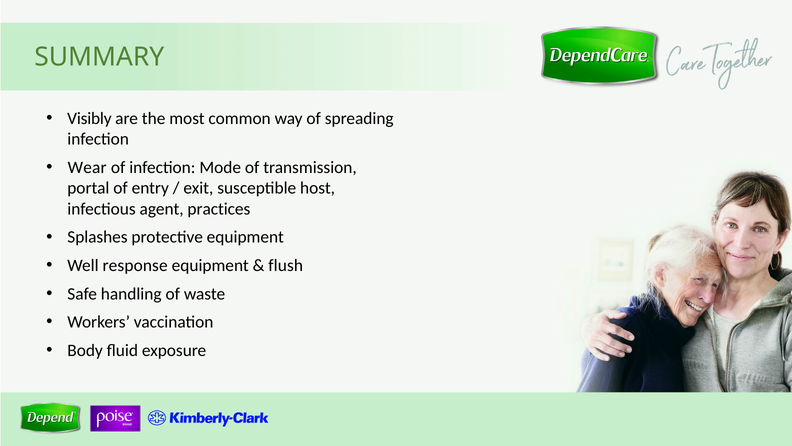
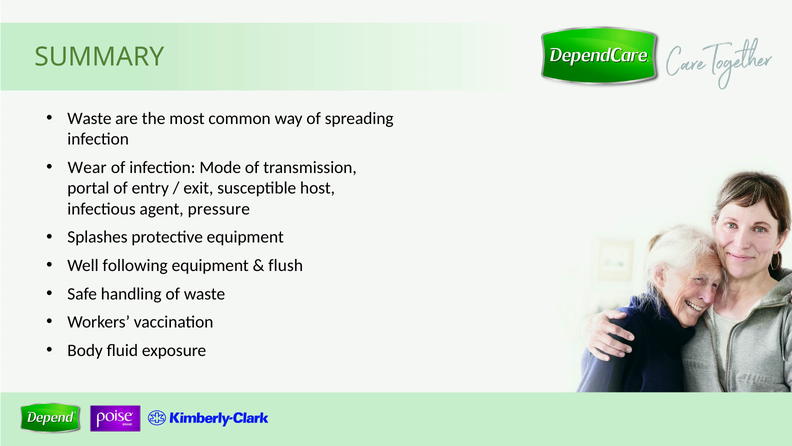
Visibly: Visibly -> Waste (89, 118)
practices: practices -> pressure (219, 209)
response: response -> following (135, 265)
